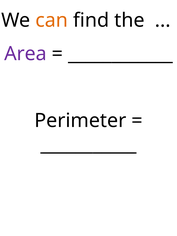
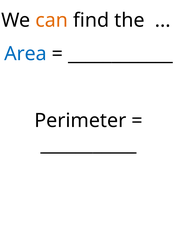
Area colour: purple -> blue (25, 54)
